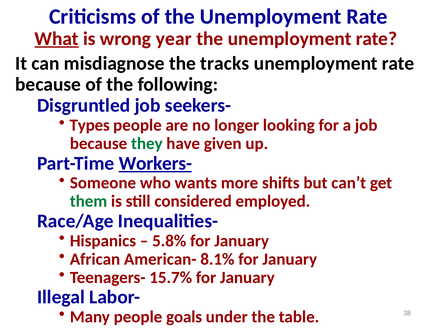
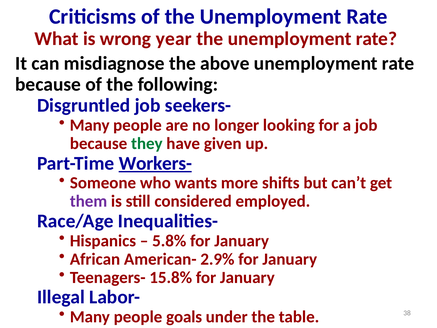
What underline: present -> none (57, 39)
tracks: tracks -> above (225, 63)
Types: Types -> Many (90, 125)
them colour: green -> purple (89, 201)
8.1%: 8.1% -> 2.9% (217, 259)
15.7%: 15.7% -> 15.8% (171, 277)
